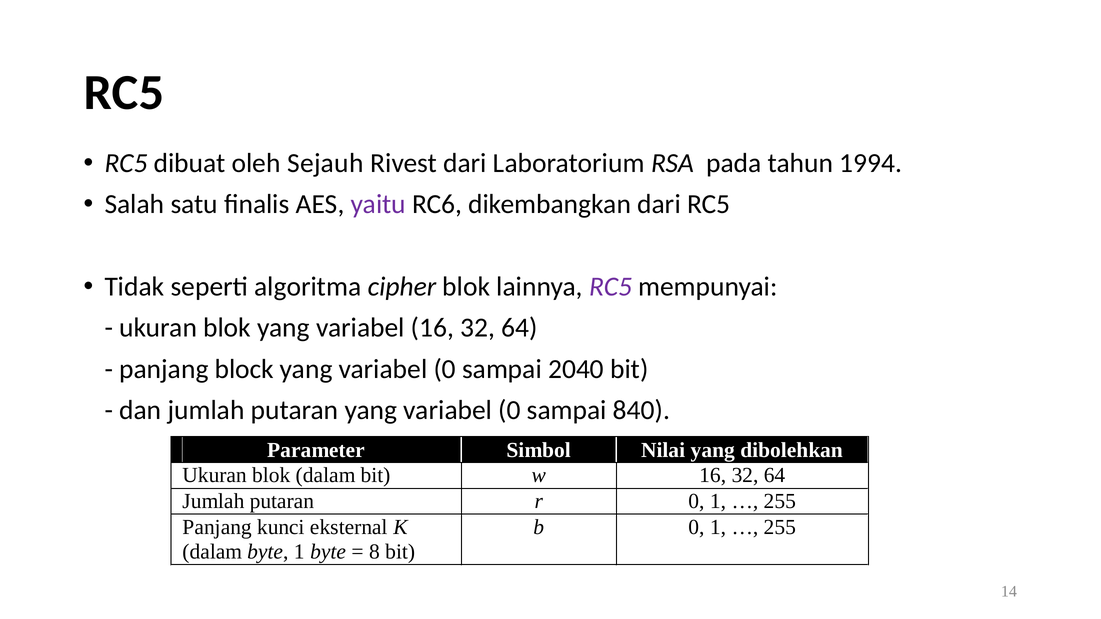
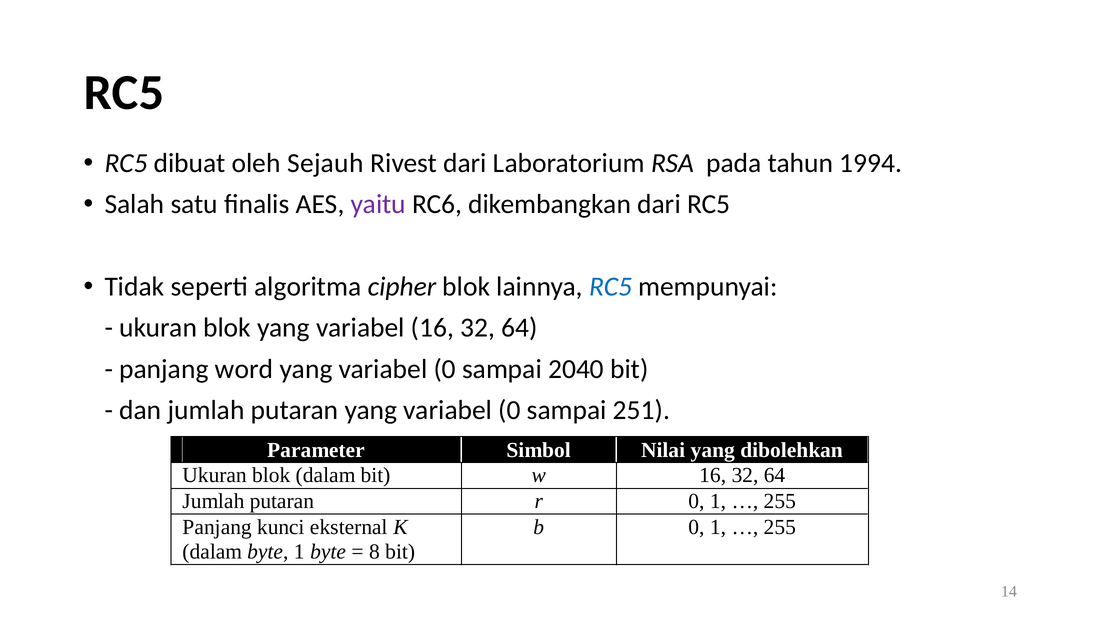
RC5 colour: purple -> blue (611, 287)
block: block -> word (244, 369)
840: 840 -> 251 (641, 410)
